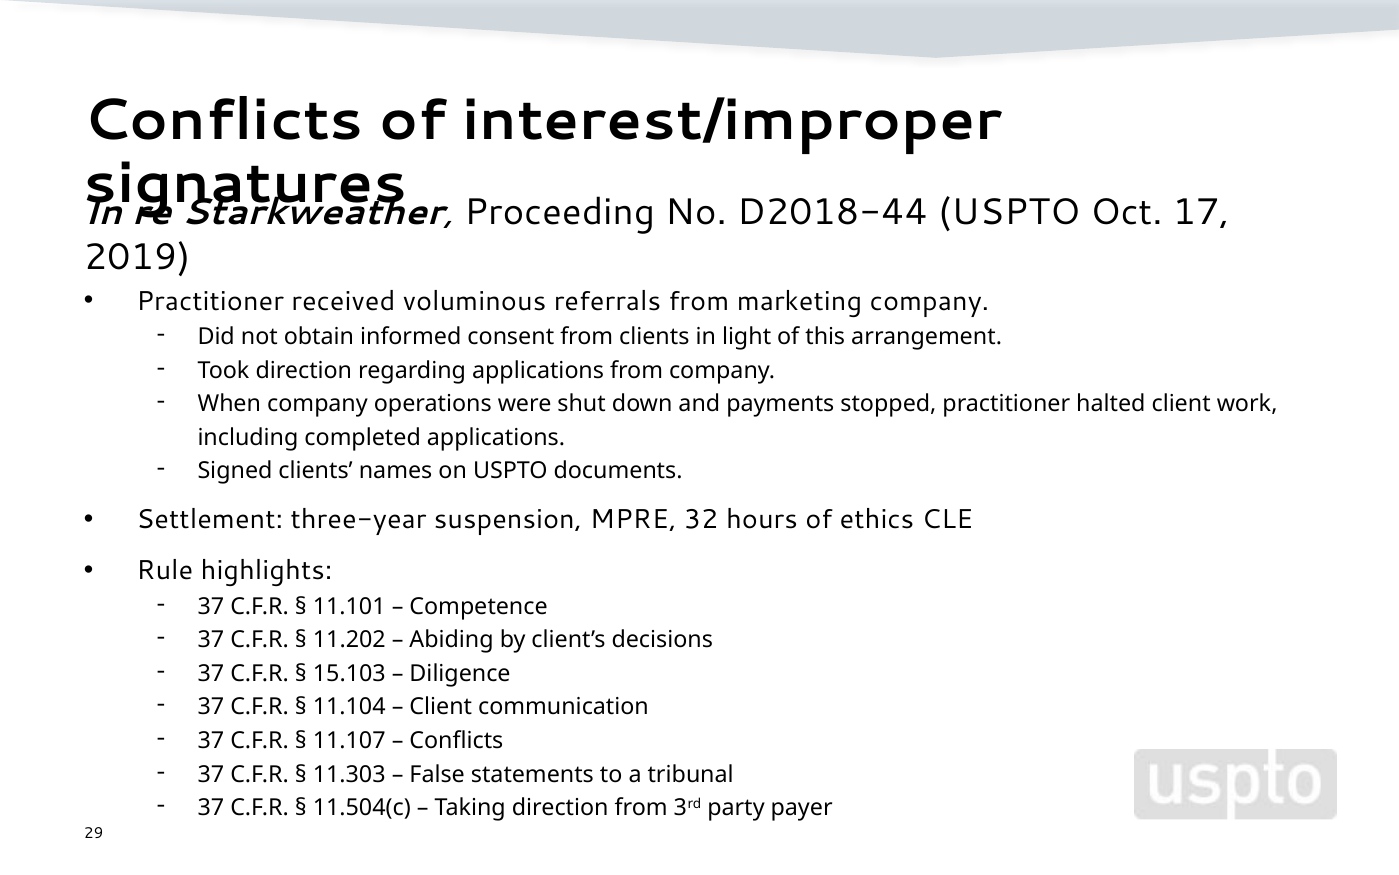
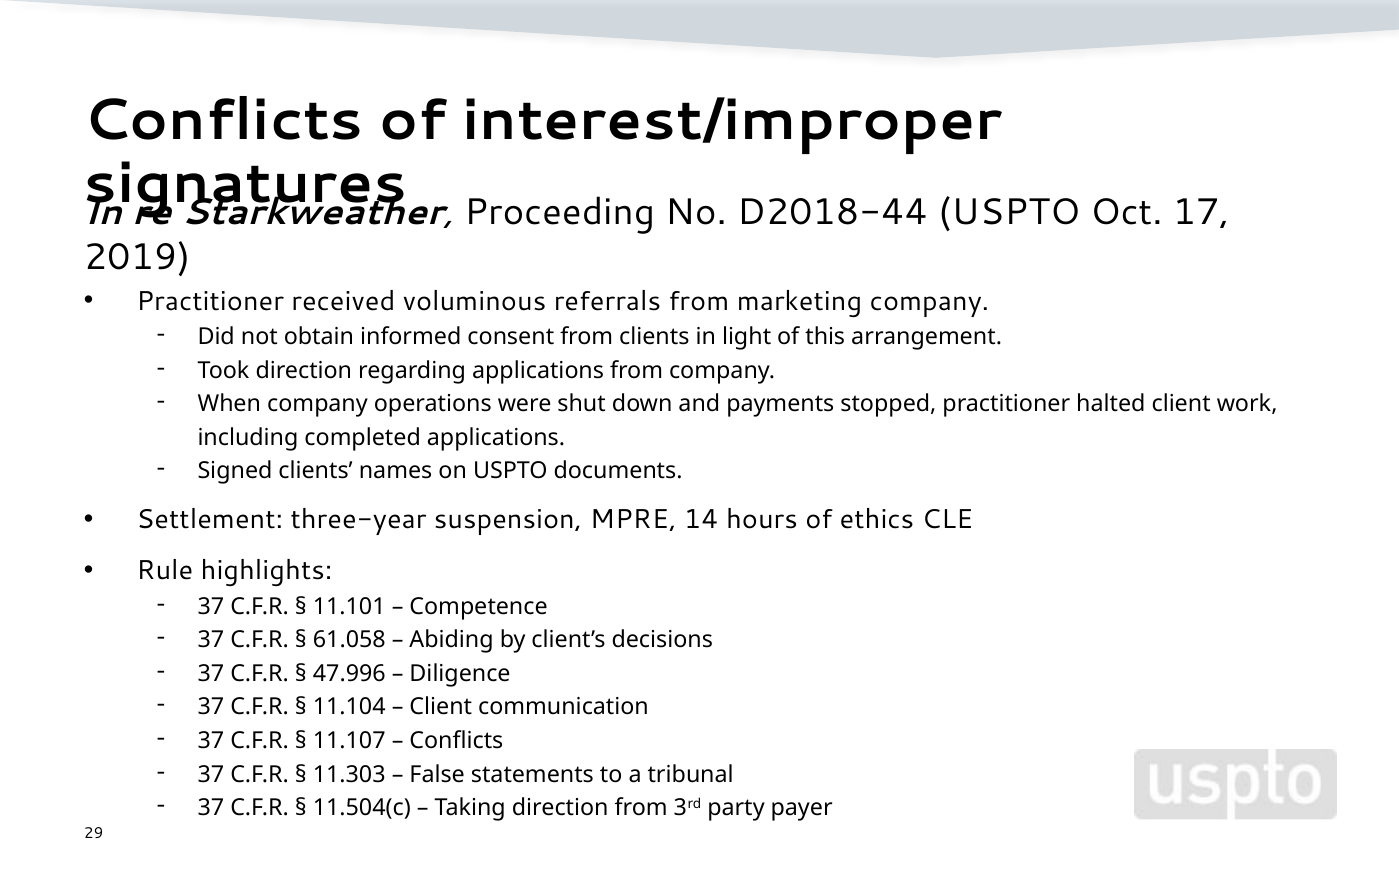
32: 32 -> 14 (701, 520)
11.202: 11.202 -> 61.058 (349, 640)
15.103: 15.103 -> 47.996 (349, 673)
